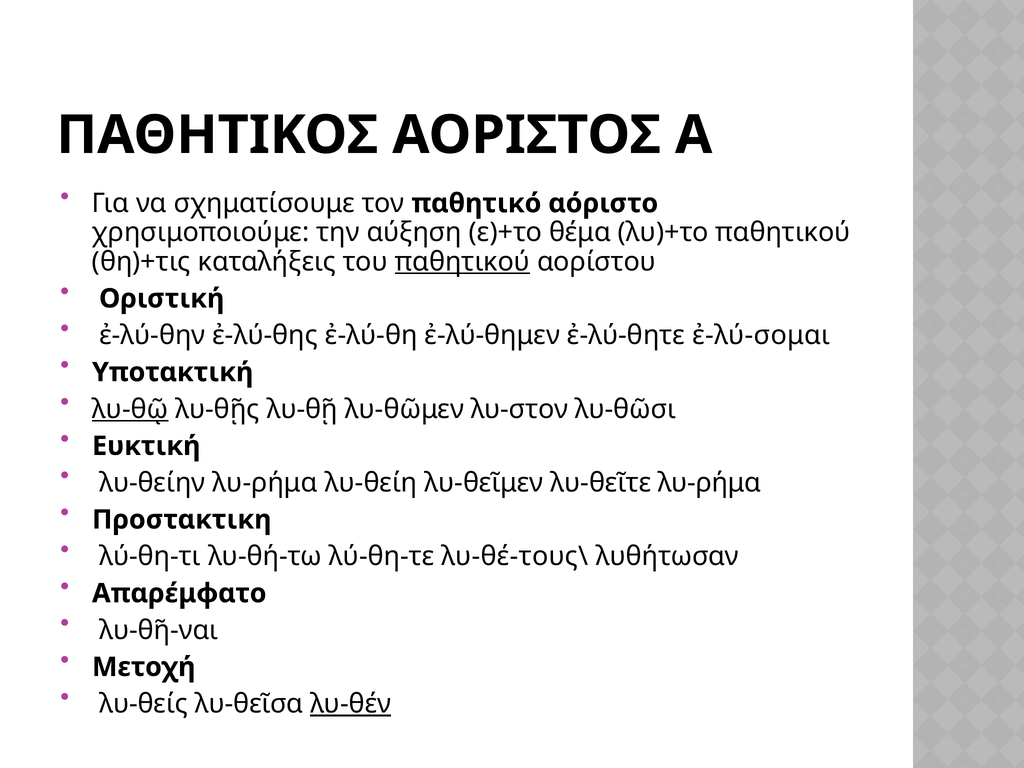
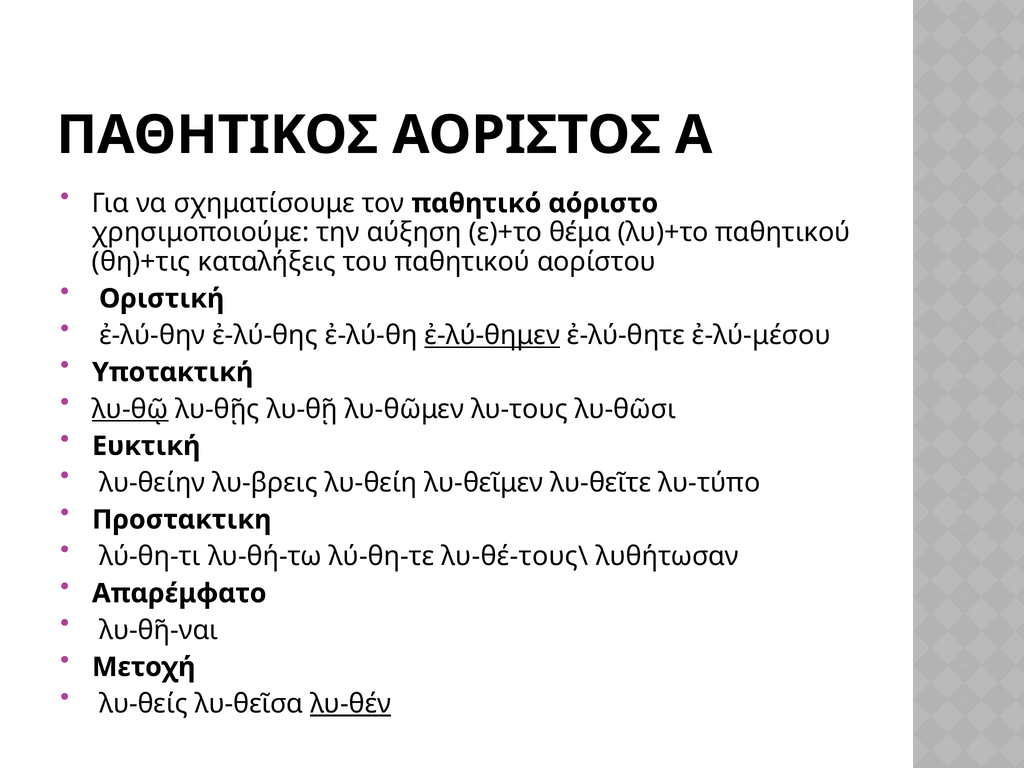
παθητικού underline: present -> none (462, 262)
ἐ-λύ-θημεν underline: none -> present (492, 335)
ἐ-λύ-σομαι: ἐ-λύ-σομαι -> ἐ-λύ-μέσου (761, 335)
λυ-στον: λυ-στον -> λυ-τους (519, 409)
λυ-θείην λυ-ρήμα: λυ-ρήμα -> λυ-βρεις (265, 483)
λυ-θεῖτε λυ-ρήμα: λυ-ρήμα -> λυ-τύπο (709, 483)
